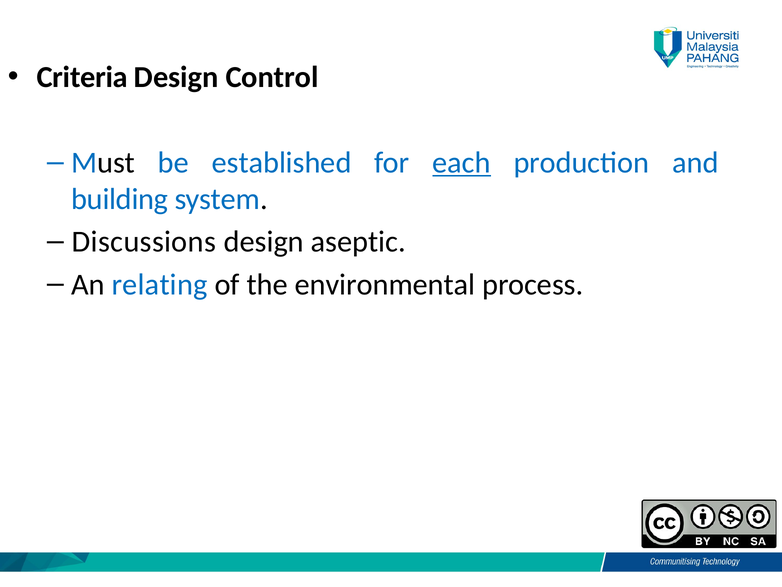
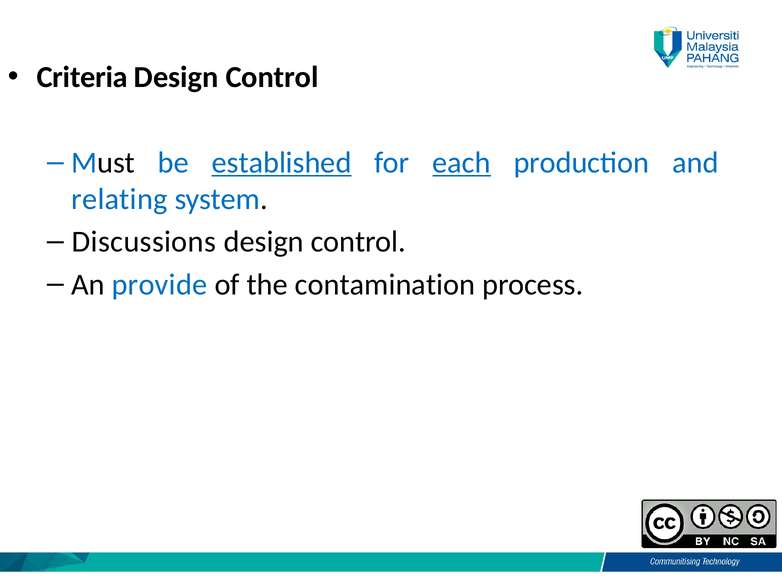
established underline: none -> present (282, 163)
building: building -> relating (119, 199)
aseptic: aseptic -> control (358, 242)
relating: relating -> provide (160, 284)
environmental: environmental -> contamination (385, 284)
